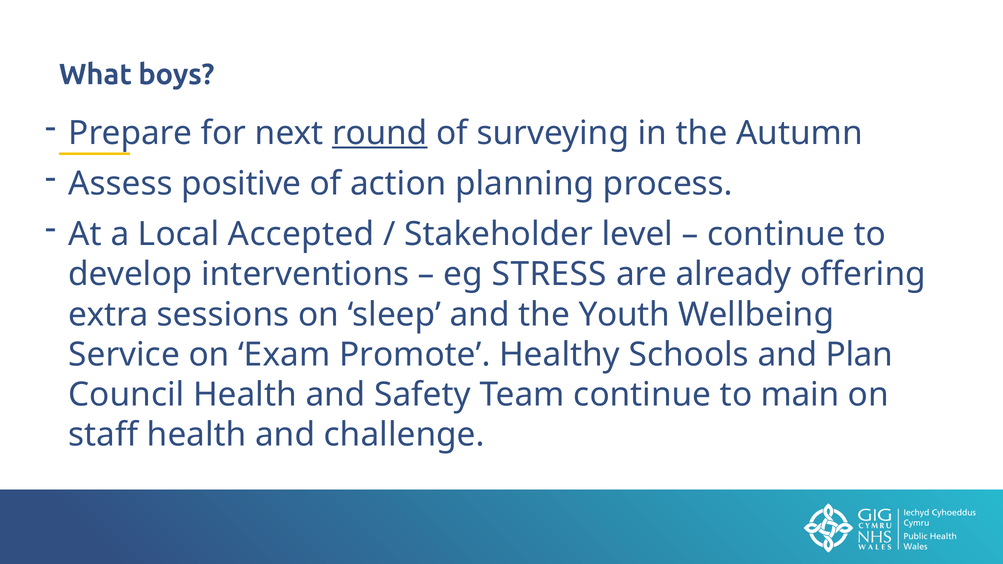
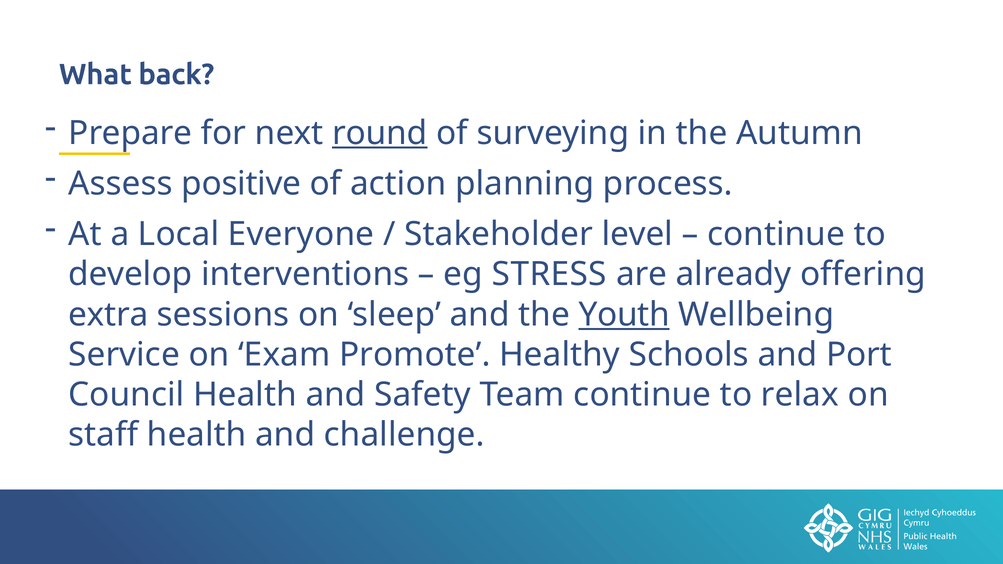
boys: boys -> back (176, 75)
Accepted: Accepted -> Everyone (301, 234)
Youth underline: none -> present (624, 315)
Plan: Plan -> Port (859, 355)
main: main -> relax (800, 395)
